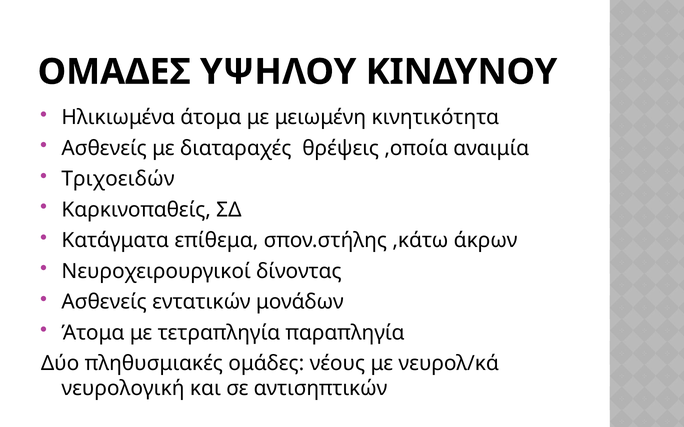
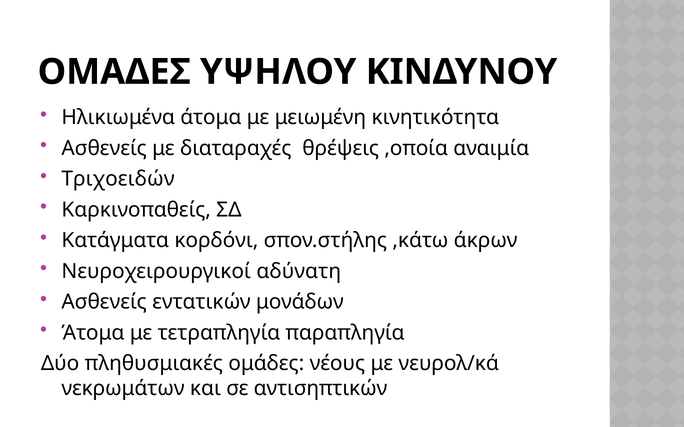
επίθεμα: επίθεμα -> κορδόνι (216, 241)
δίνοντας: δίνοντας -> αδύνατη (299, 272)
νευρολογική: νευρολογική -> νεκρωμάτων (123, 389)
